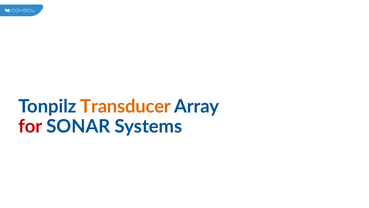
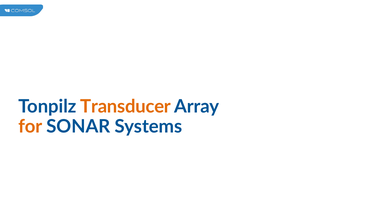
for colour: red -> orange (30, 126)
